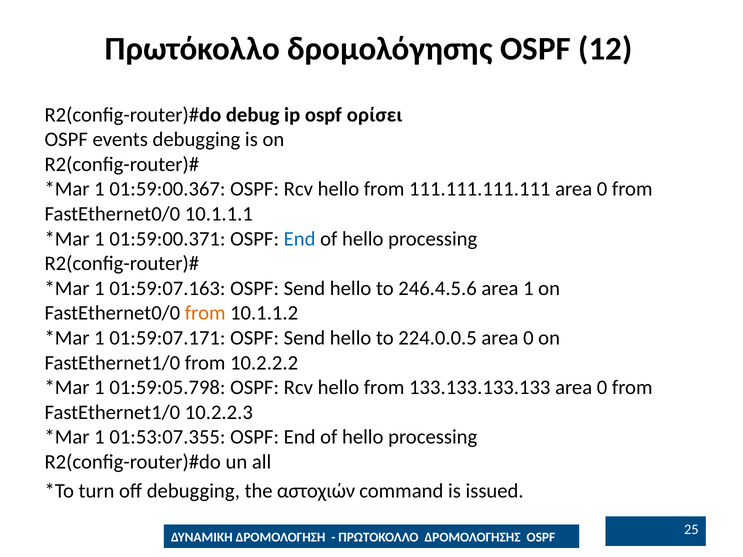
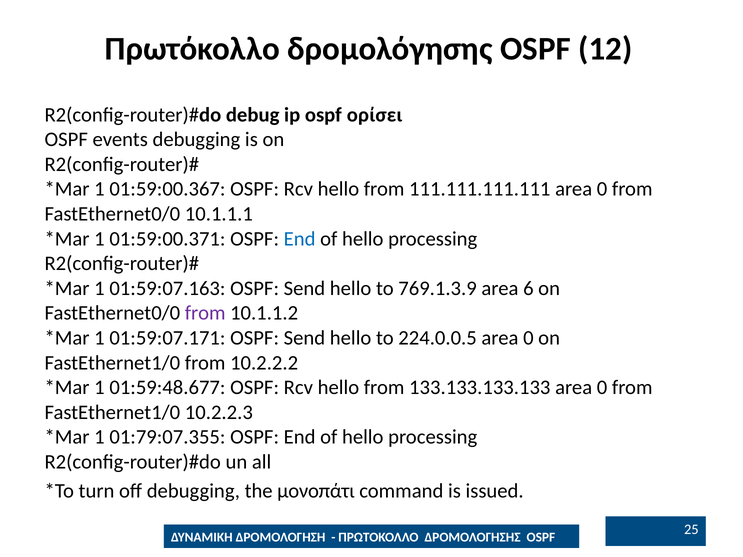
246.4.5.6: 246.4.5.6 -> 769.1.3.9 (438, 288)
area 1: 1 -> 6 (528, 288)
from colour: orange -> purple (205, 313)
01:59:05.798: 01:59:05.798 -> 01:59:48.677 (167, 388)
01:53:07.355: 01:53:07.355 -> 01:79:07.355 (167, 437)
αστοχιών: αστοχιών -> μονοπάτι (316, 491)
